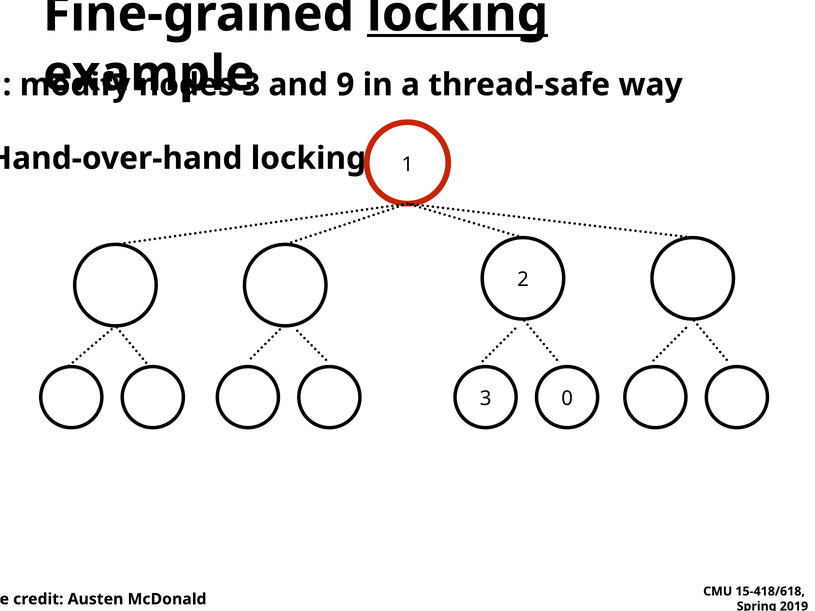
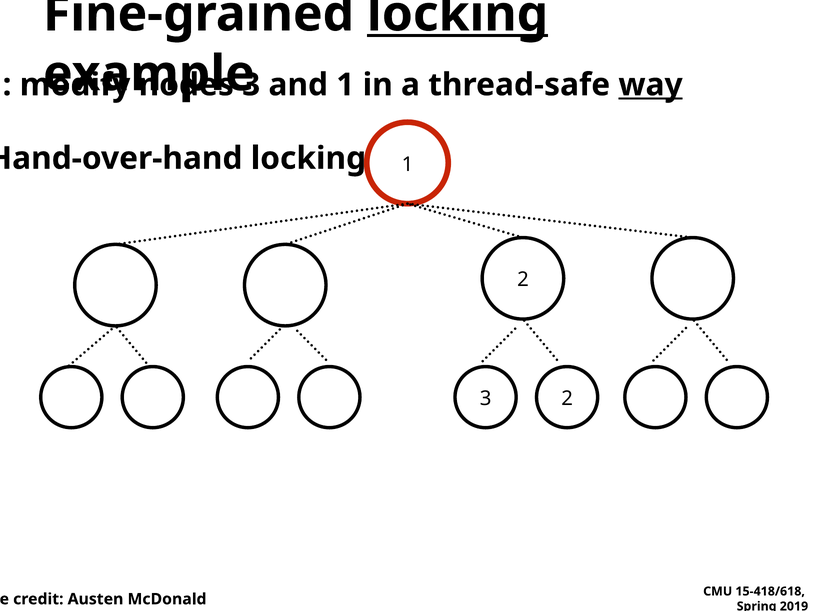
and 9: 9 -> 1 (345, 85)
way underline: none -> present (651, 85)
3 0: 0 -> 2 (567, 399)
